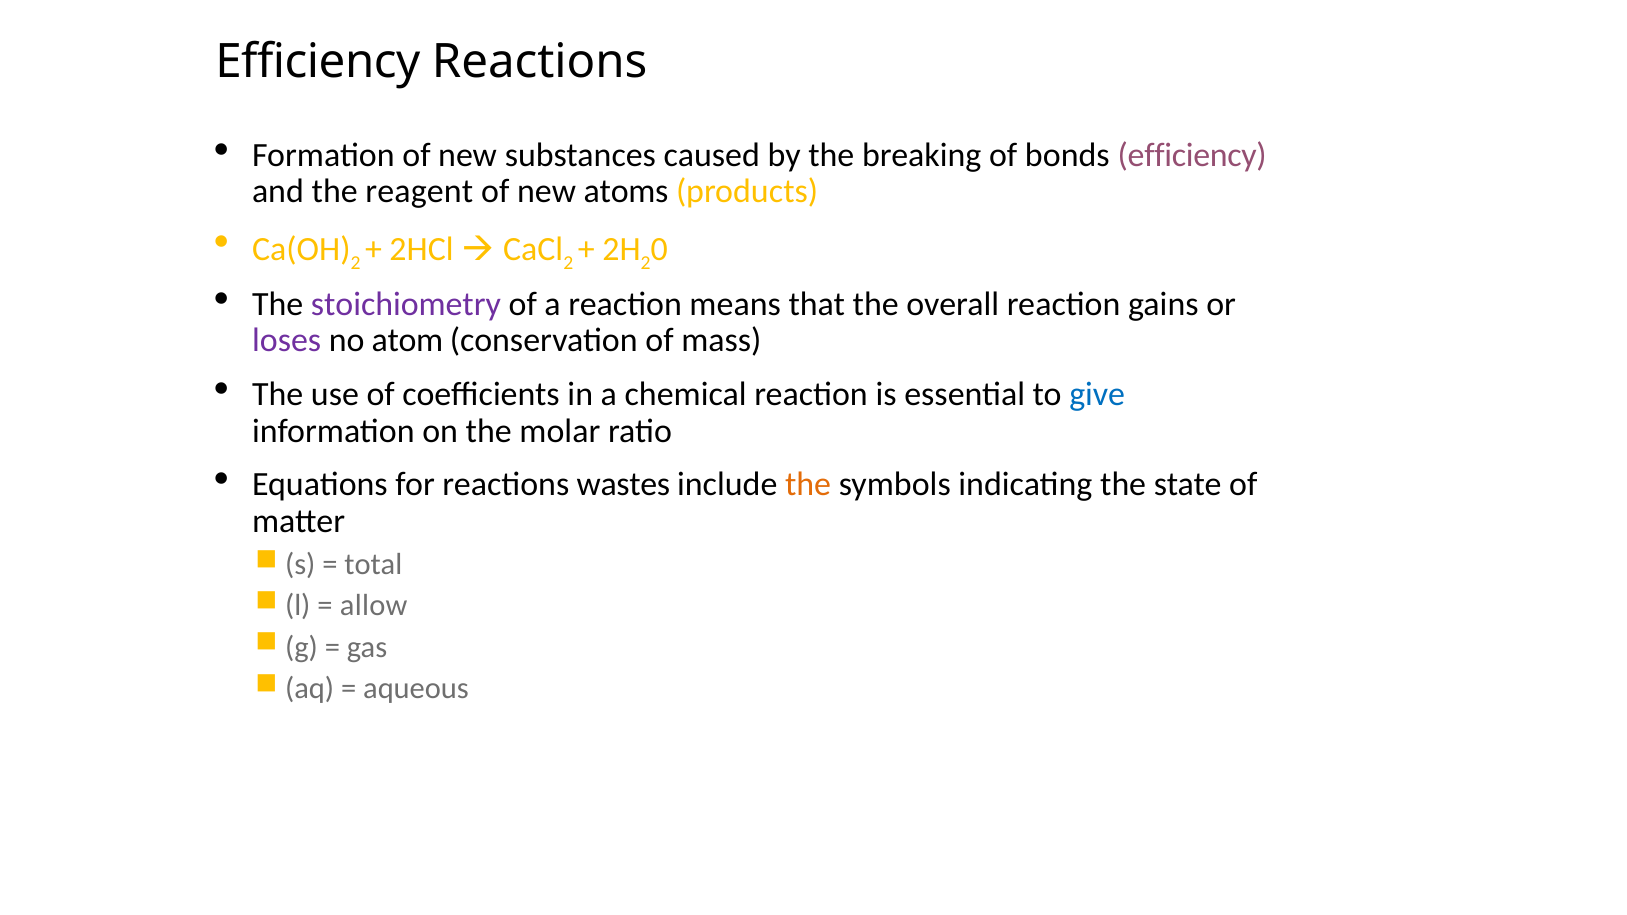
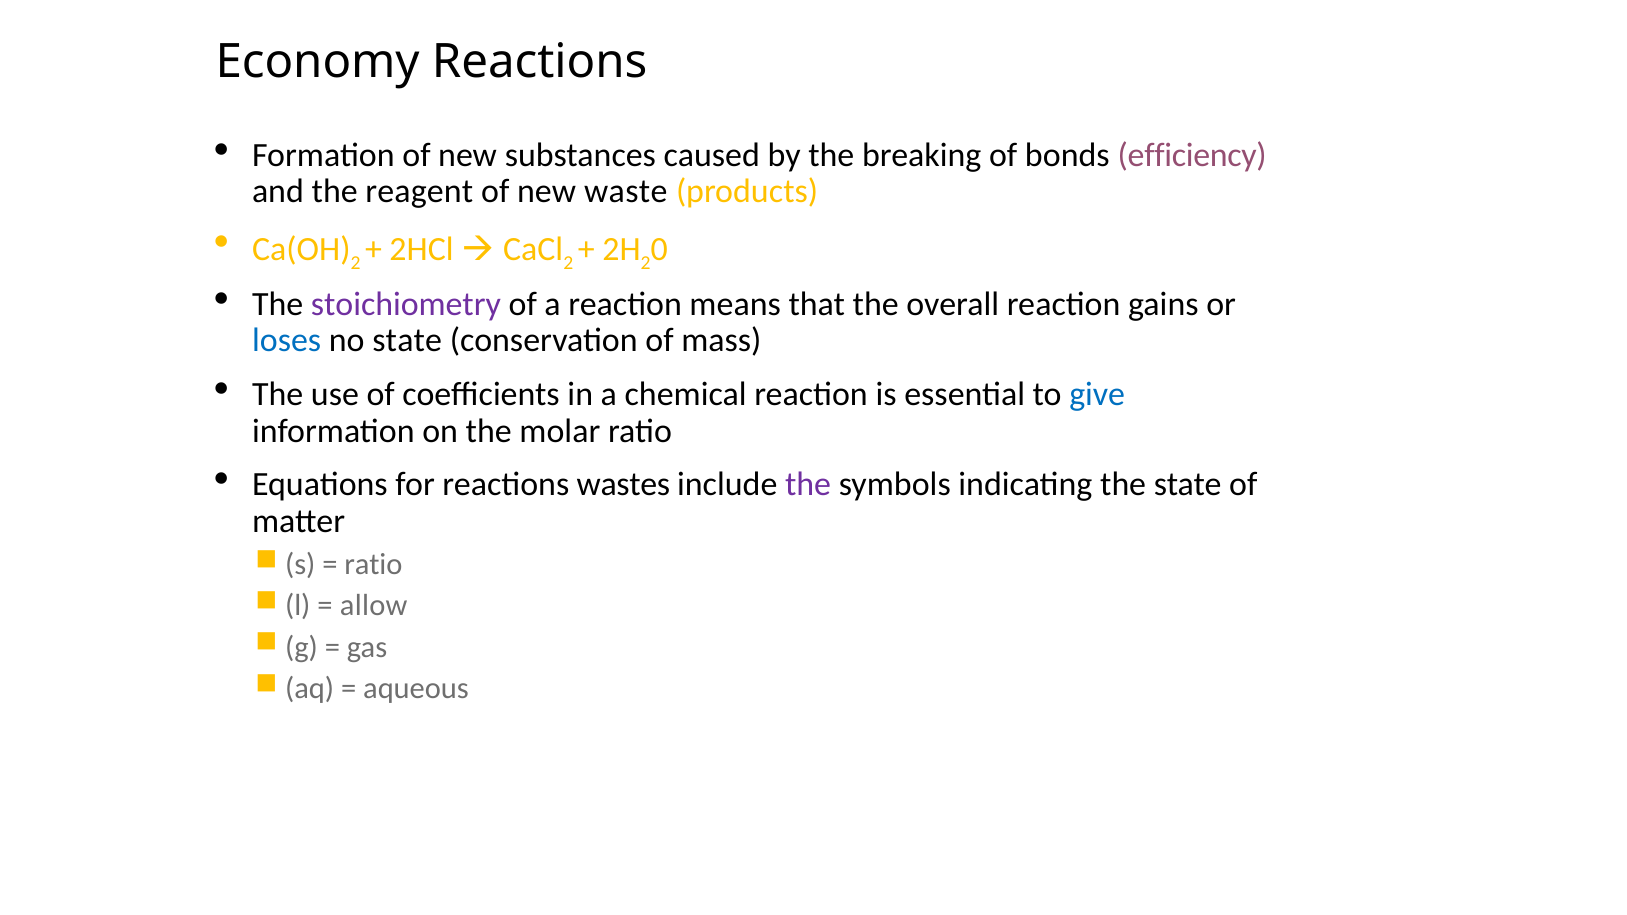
Efficiency: Efficiency -> Economy (318, 62)
atoms: atoms -> waste (626, 192)
loses colour: purple -> blue (287, 341)
no atom: atom -> state (407, 341)
the colour: orange -> purple (808, 485)
total: total -> ratio (373, 565)
